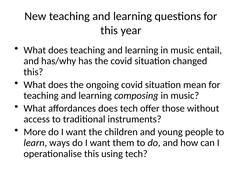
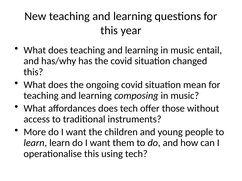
learn ways: ways -> learn (60, 143)
